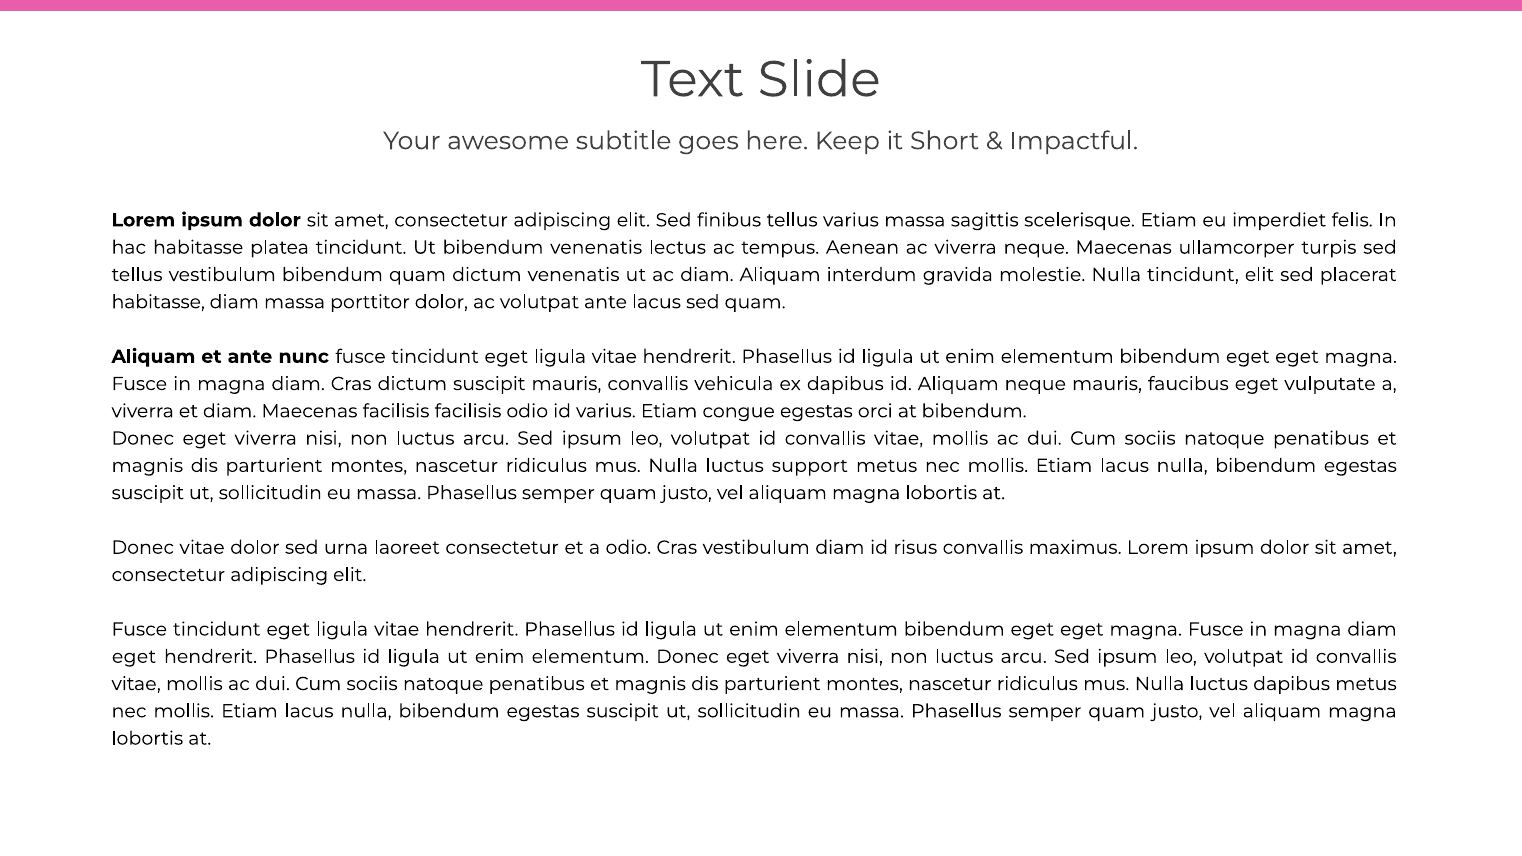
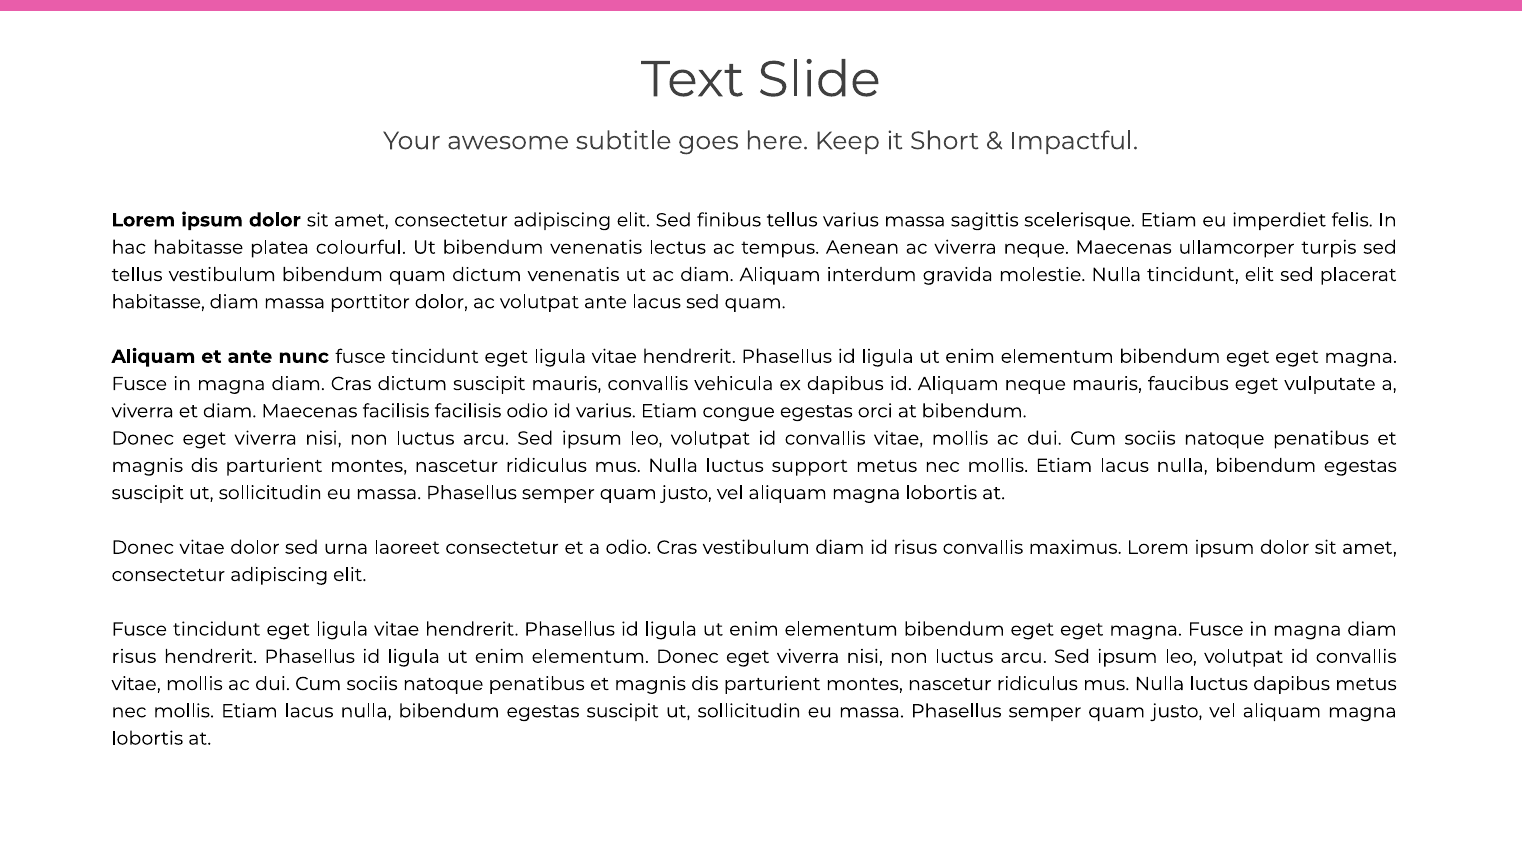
platea tincidunt: tincidunt -> colourful (361, 248)
eget: eget -> risus (134, 657)
